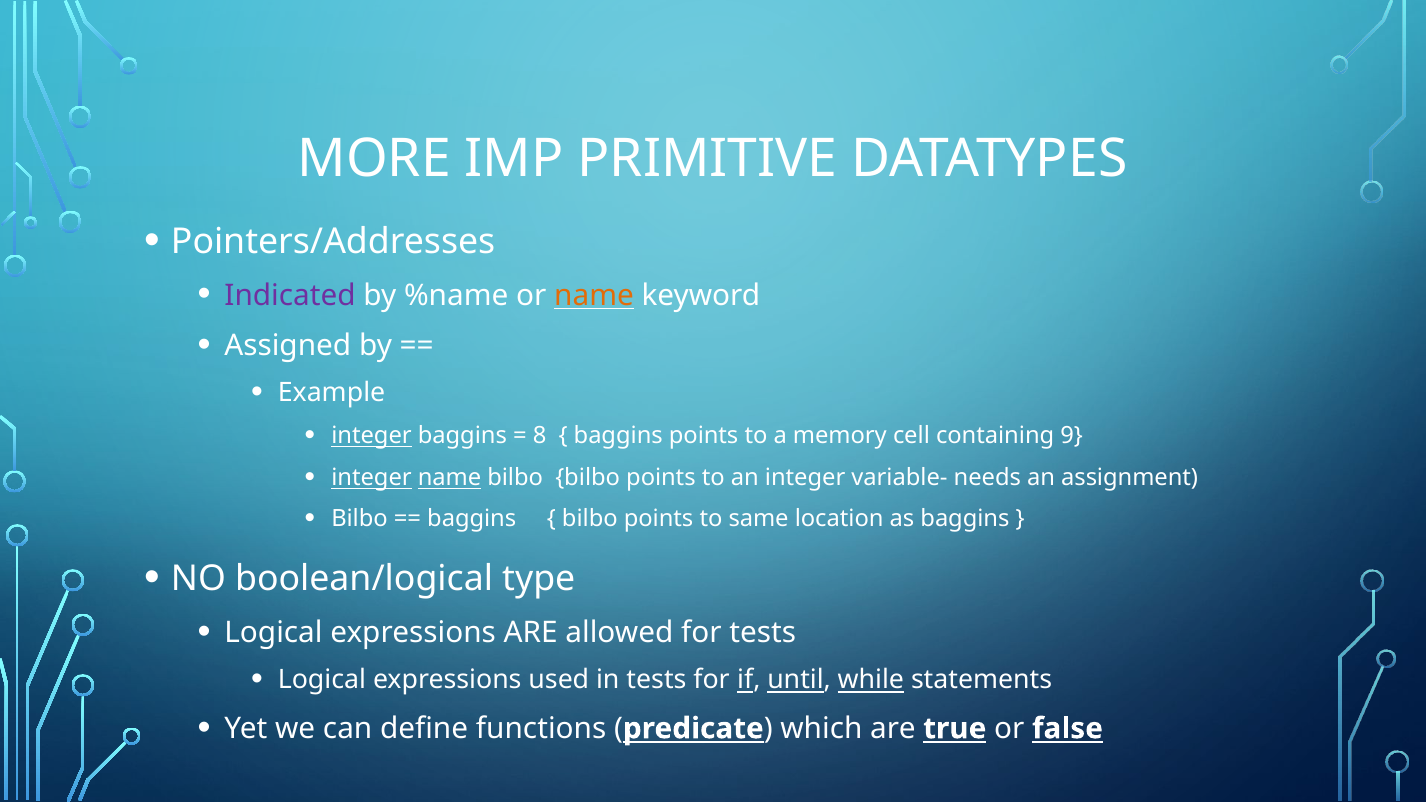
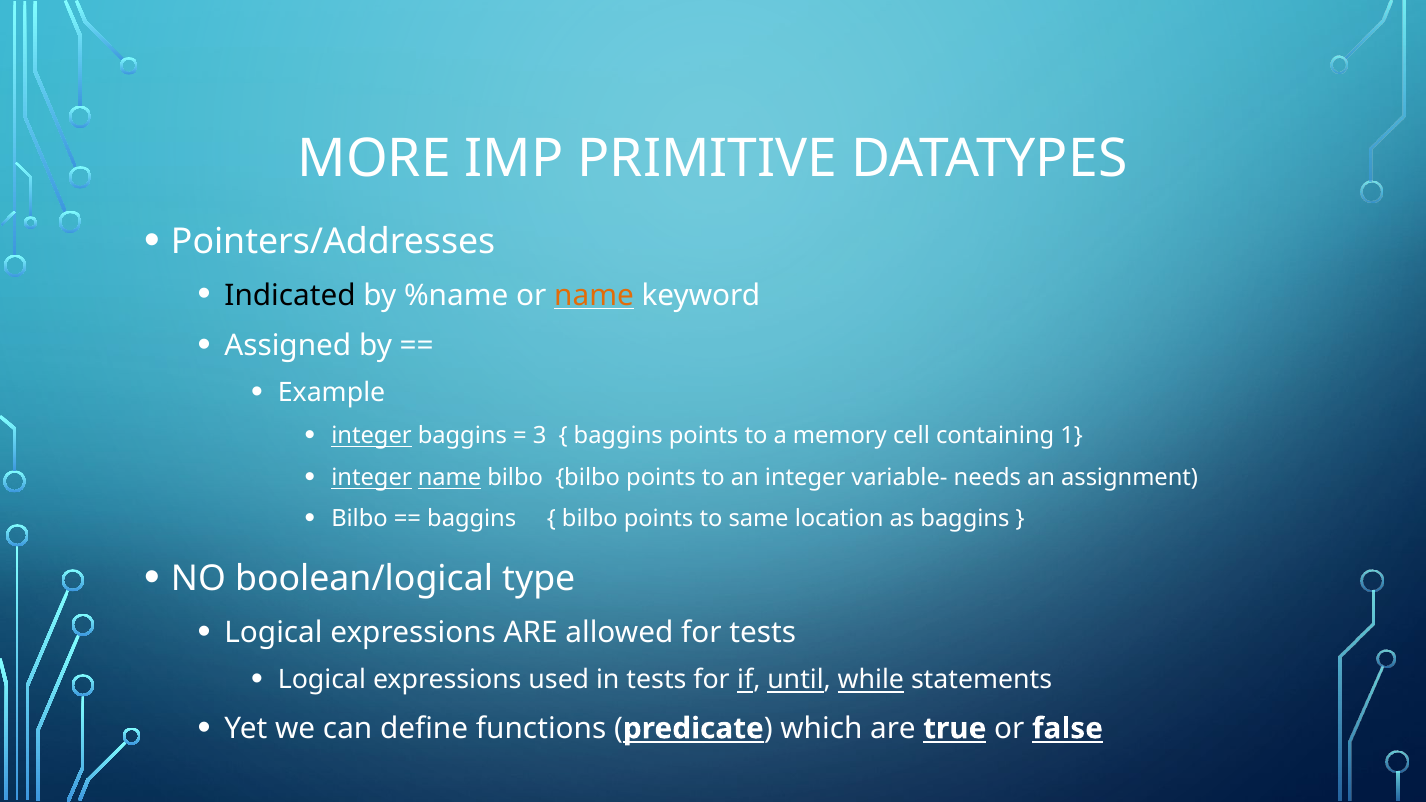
Indicated colour: purple -> black (290, 295)
8: 8 -> 3 (540, 436)
9: 9 -> 1 (1072, 436)
